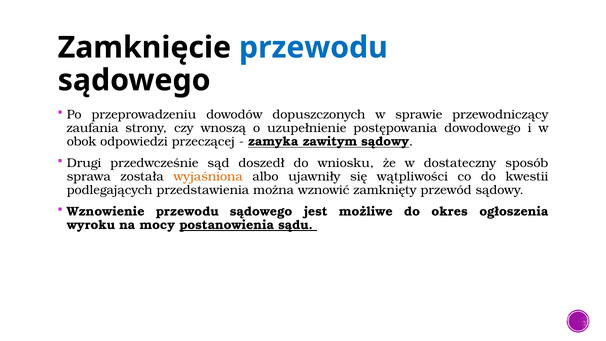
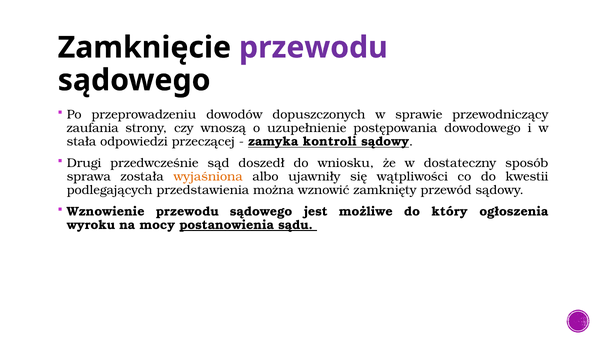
przewodu colour: blue -> purple (313, 48)
obok: obok -> stała (82, 142)
zawitym: zawitym -> kontroli (330, 142)
okres: okres -> który (450, 211)
